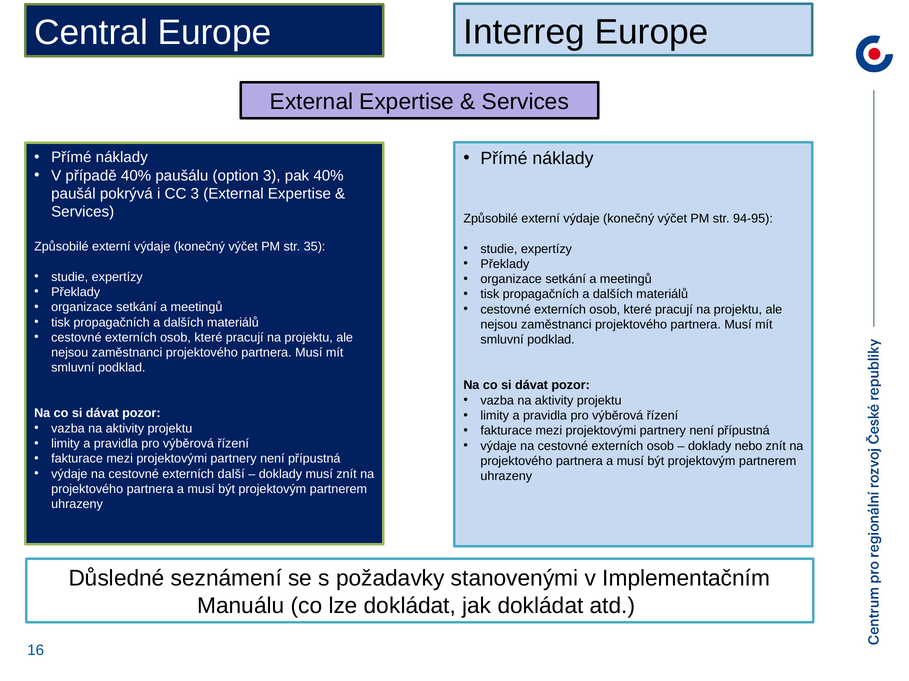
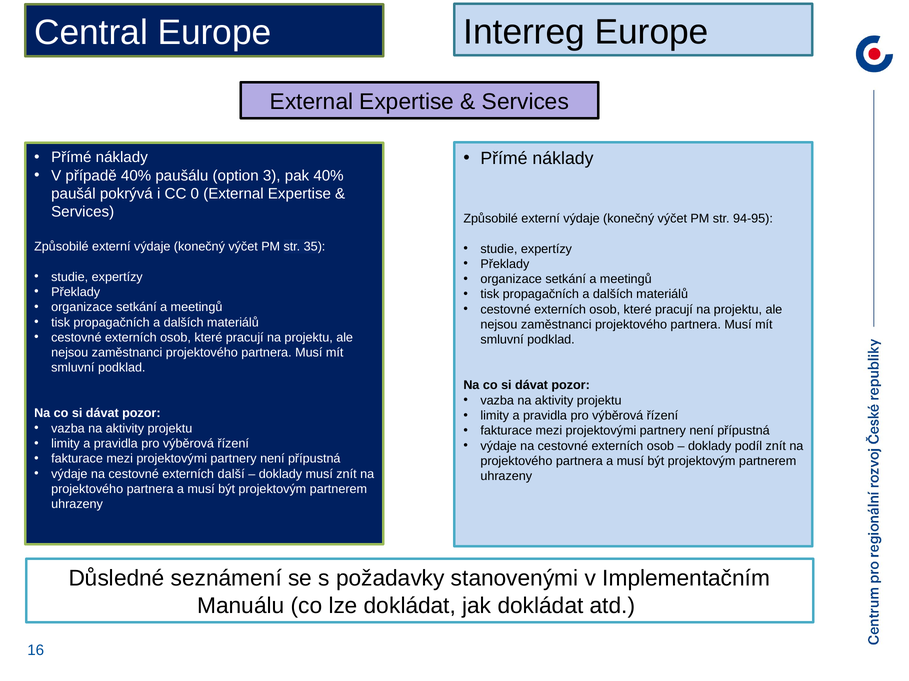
CC 3: 3 -> 0 (195, 194)
nebo: nebo -> podíl (748, 446)
